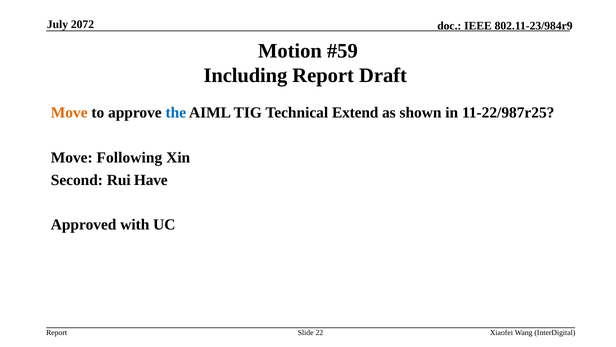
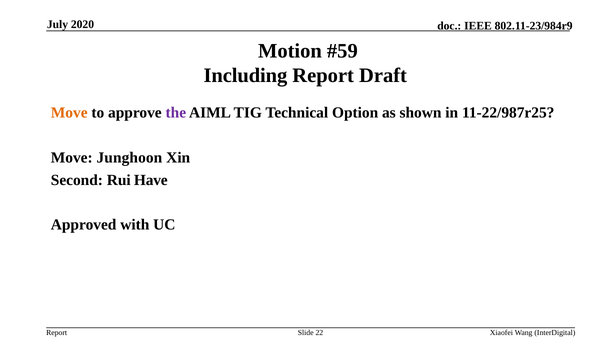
2072: 2072 -> 2020 (82, 24)
the colour: blue -> purple (176, 113)
Extend: Extend -> Option (355, 113)
Following: Following -> Junghoon (129, 157)
